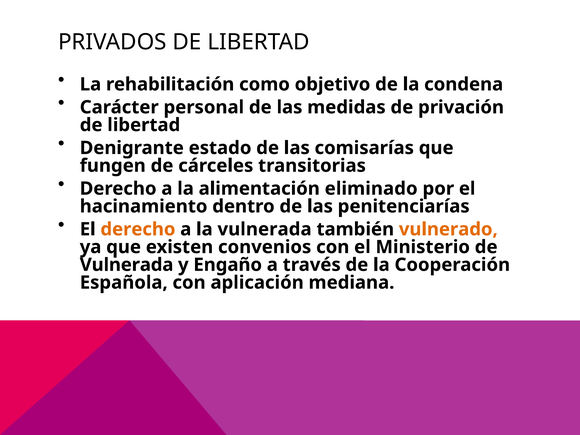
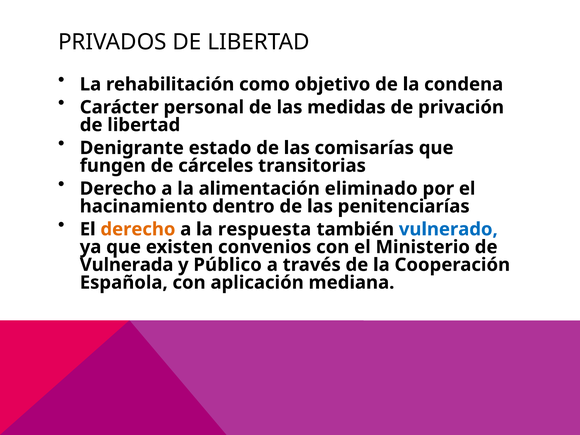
la vulnerada: vulnerada -> respuesta (265, 229)
vulnerado colour: orange -> blue (448, 229)
Engaño: Engaño -> Público (228, 265)
